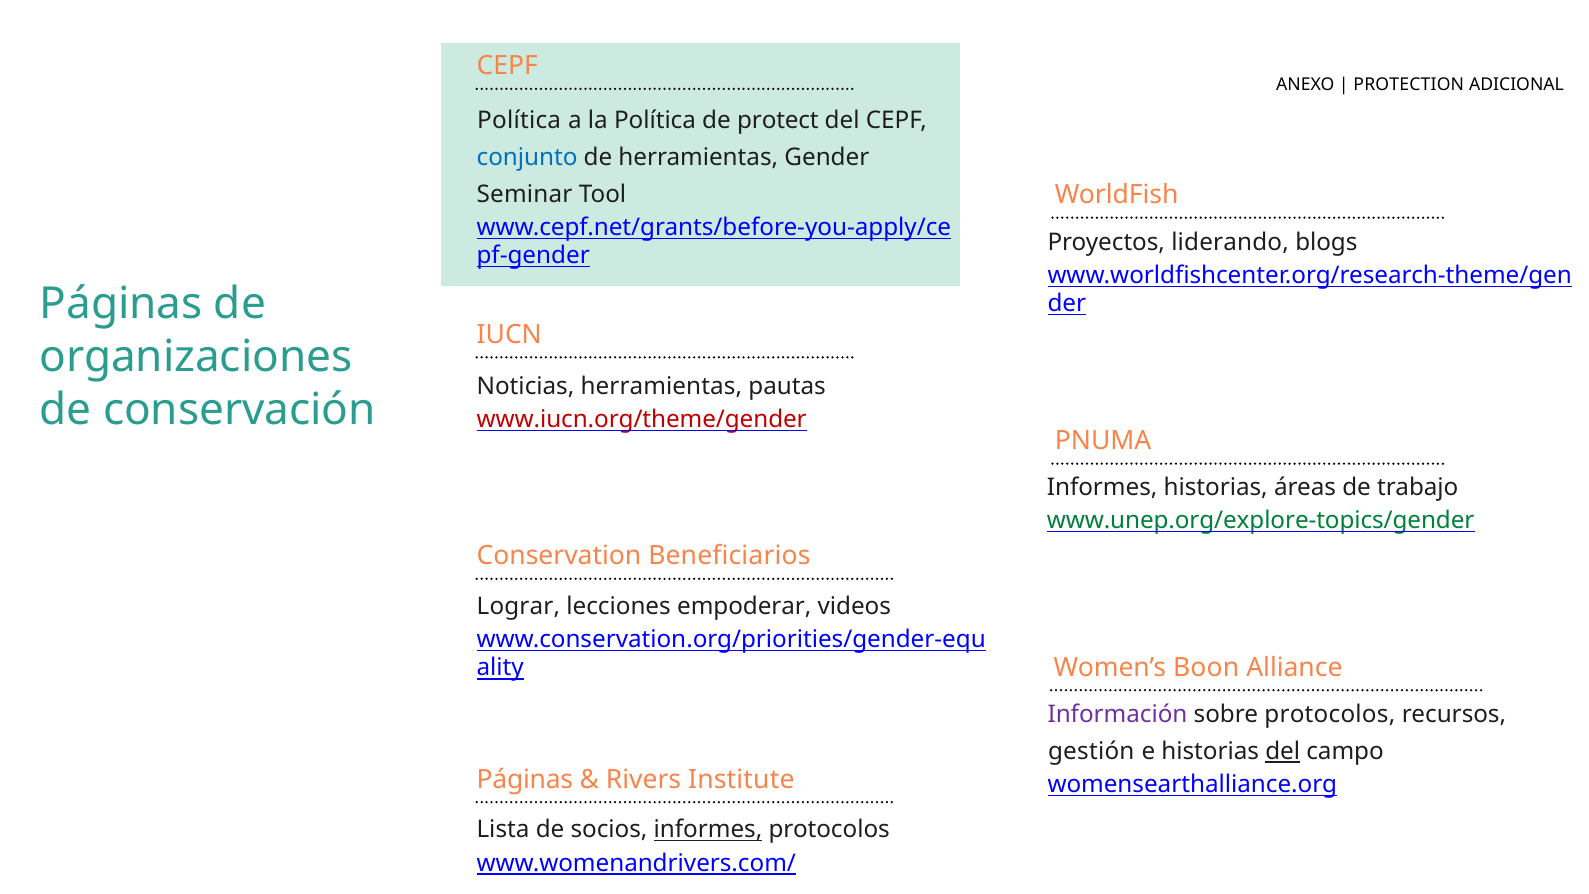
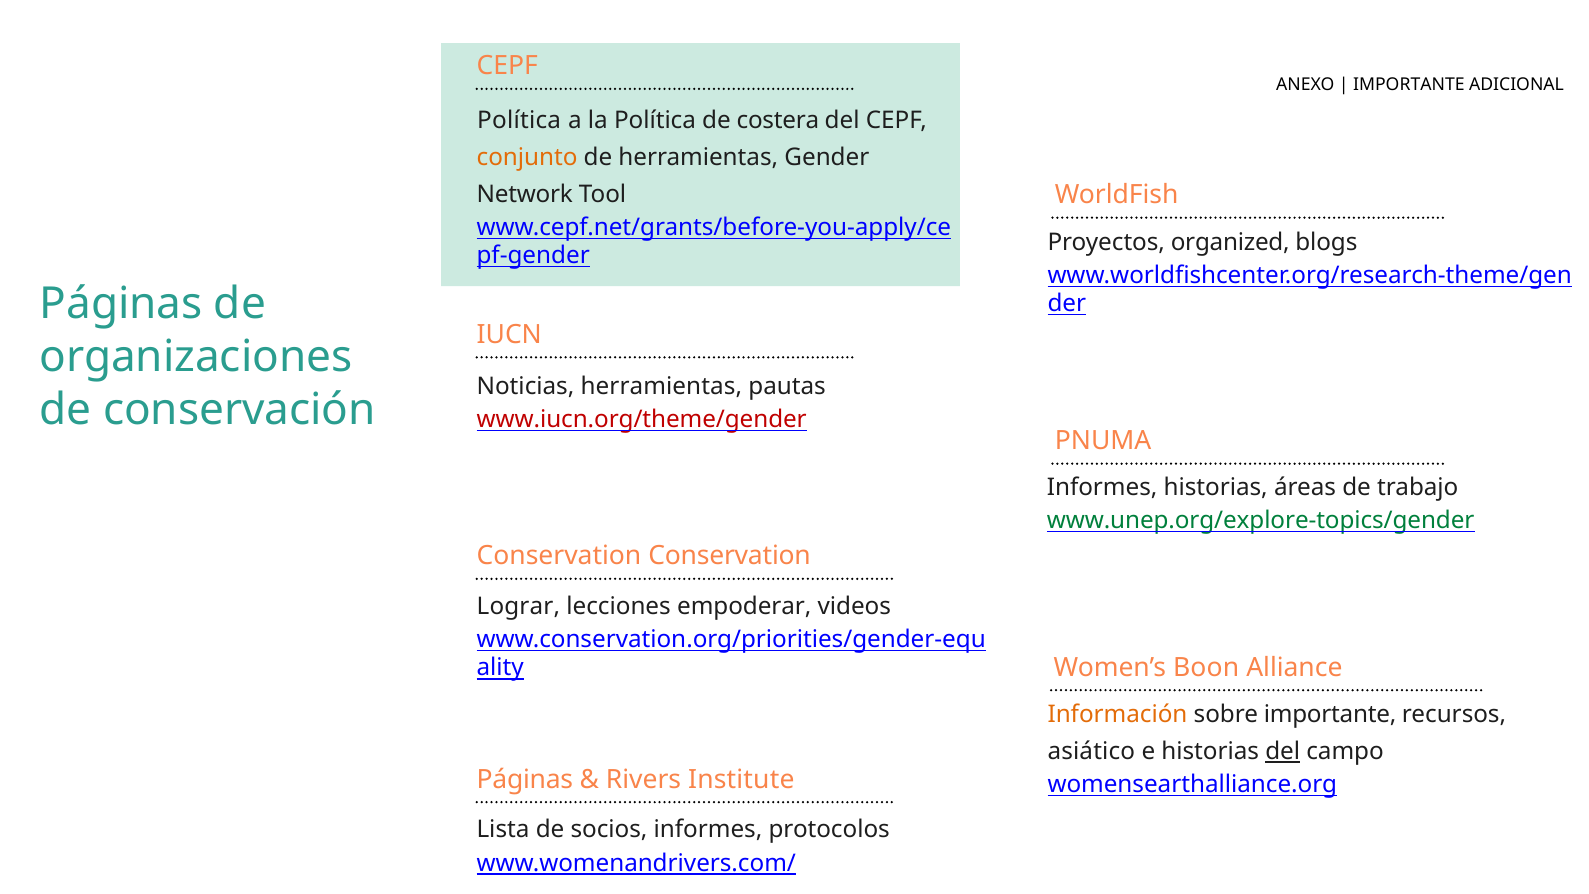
PROTECTION: PROTECTION -> IMPORTANTE (1409, 85)
protect: protect -> costera (778, 120)
conjunto colour: blue -> orange (527, 157)
Seminar: Seminar -> Network (525, 194)
liderando: liderando -> organized (1230, 242)
Conservation Beneficiarios: Beneficiarios -> Conservation (730, 556)
Información colour: purple -> orange (1117, 714)
sobre protocolos: protocolos -> importante (1330, 714)
gestión: gestión -> asiático (1091, 751)
informes underline: present -> none (708, 830)
